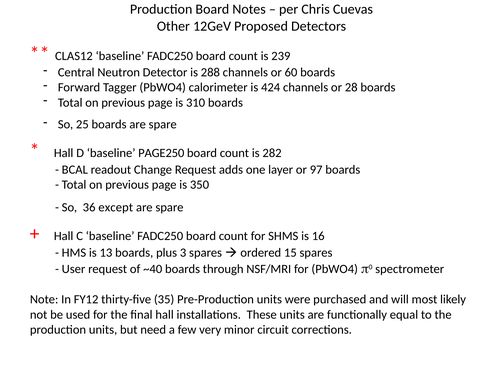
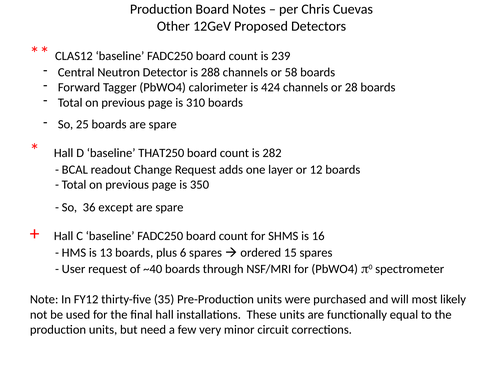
60: 60 -> 58 (291, 72)
PAGE250: PAGE250 -> THAT250 (161, 153)
97: 97 -> 12 (316, 170)
3: 3 -> 6 (183, 253)
